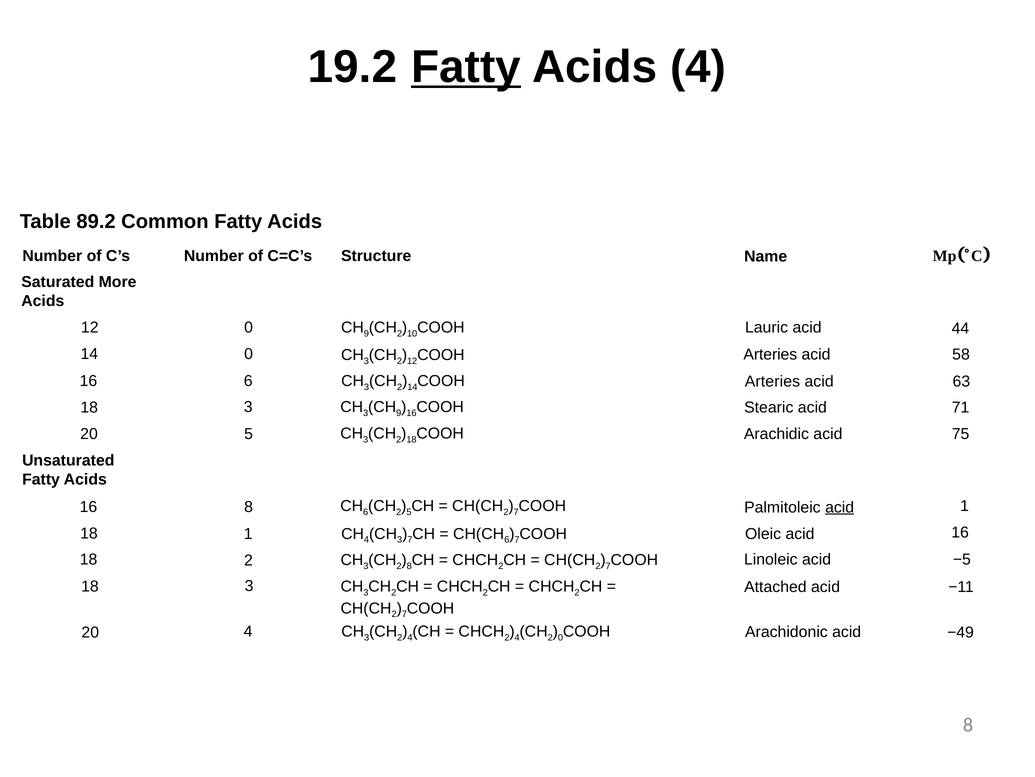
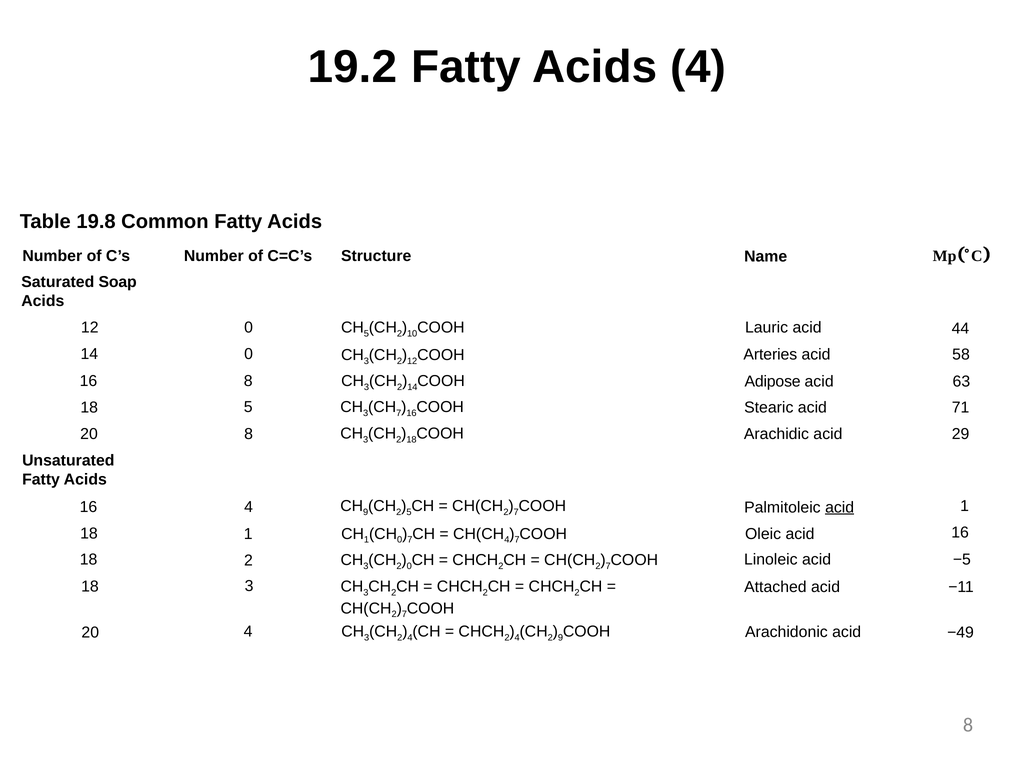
Fatty underline: present -> none (466, 67)
89.2: 89.2 -> 19.8 (96, 221)
More: More -> Soap (118, 282)
9: 9 -> 5 (366, 333)
16 6: 6 -> 8 (248, 381)
Arteries: Arteries -> Adipose (773, 381)
3: 3 -> 5 (248, 407)
9: 9 -> 7 (399, 413)
20 5: 5 -> 8 (249, 433)
75: 75 -> 29 (961, 434)
16 8: 8 -> 4 (249, 506)
6: 6 -> 9 (366, 511)
4: 4 -> 1 (367, 539)
3: 3 -> 0 (400, 539)
6: 6 -> 4 (507, 539)
8: 8 -> 0 (409, 566)
0: 0 -> 9 (560, 637)
